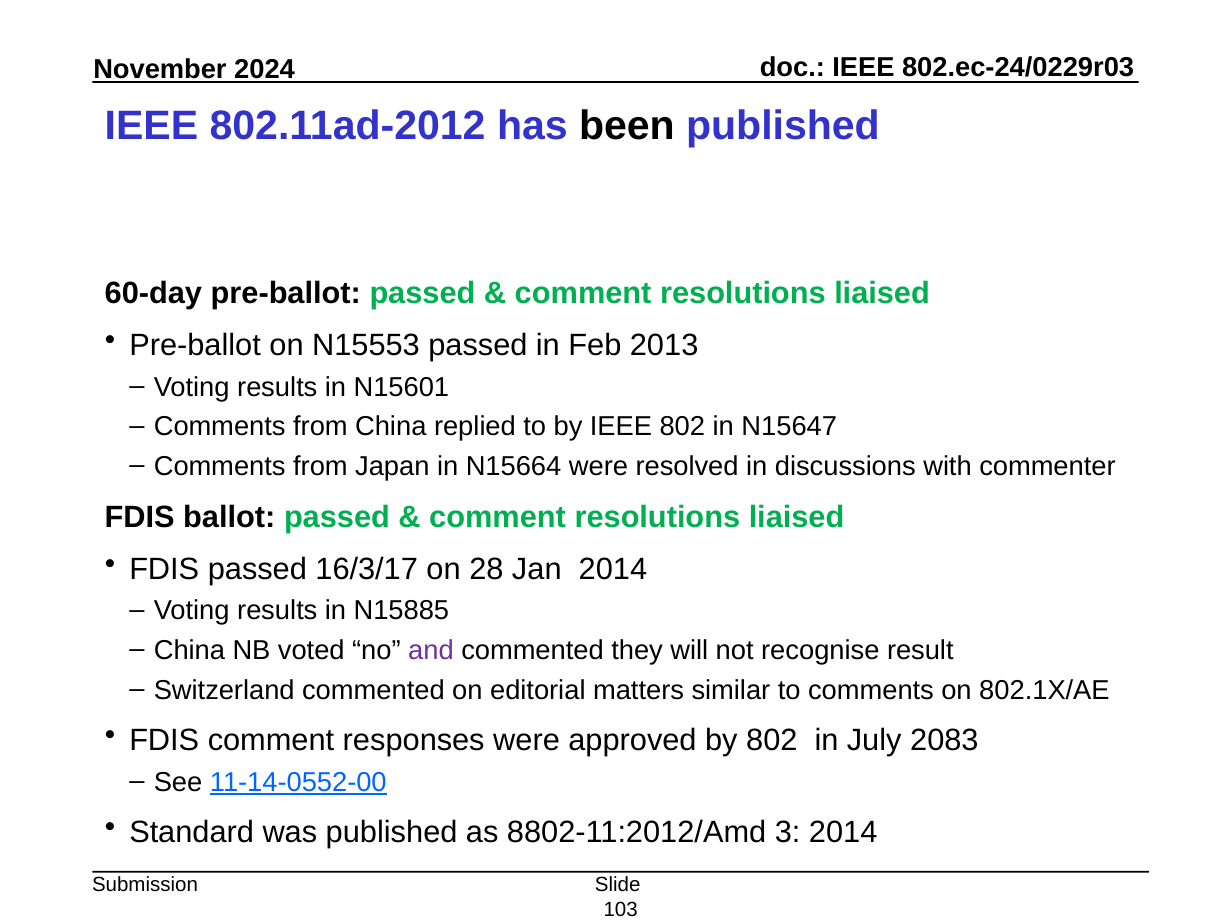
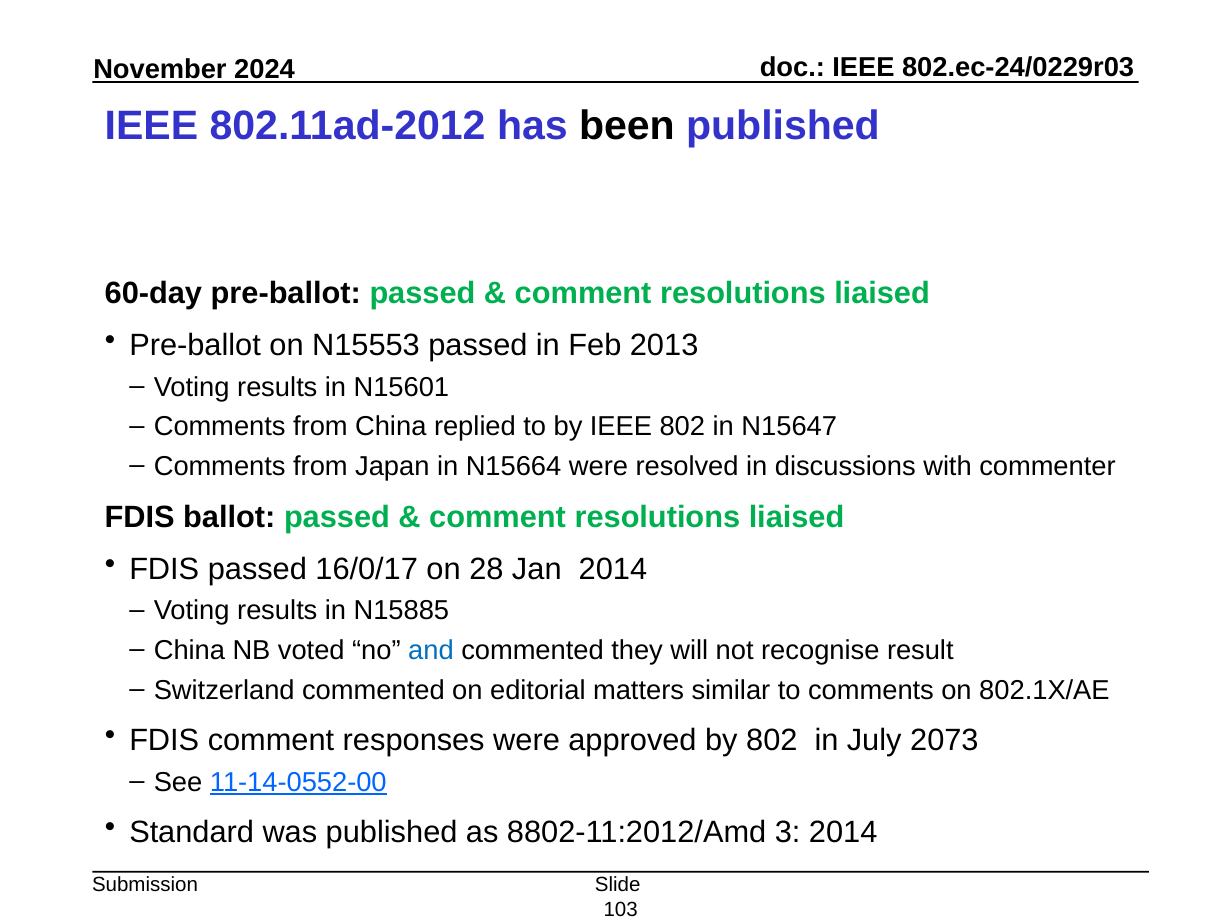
16/3/17: 16/3/17 -> 16/0/17 (367, 569)
and colour: purple -> blue (431, 651)
2083: 2083 -> 2073 (944, 741)
